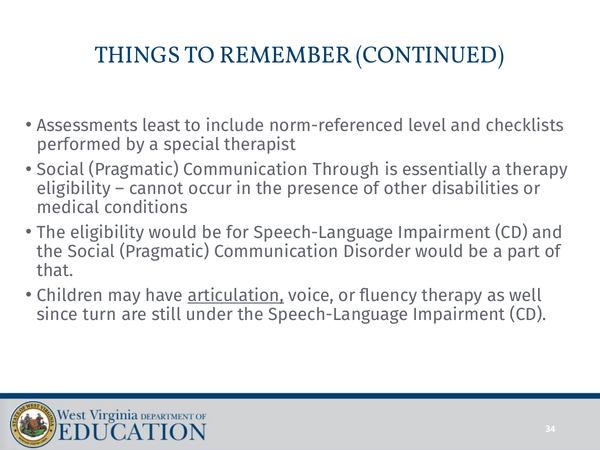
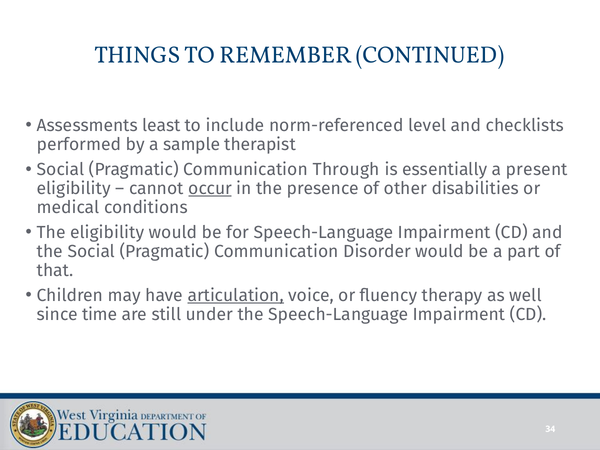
special: special -> sample (192, 144)
a therapy: therapy -> present (537, 169)
occur underline: none -> present (210, 188)
turn: turn -> time (100, 314)
